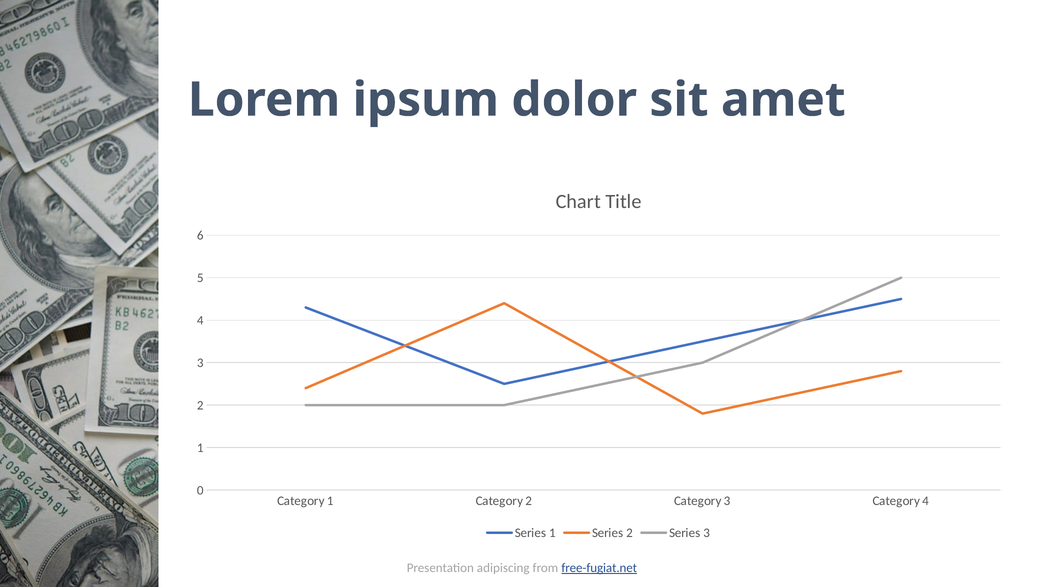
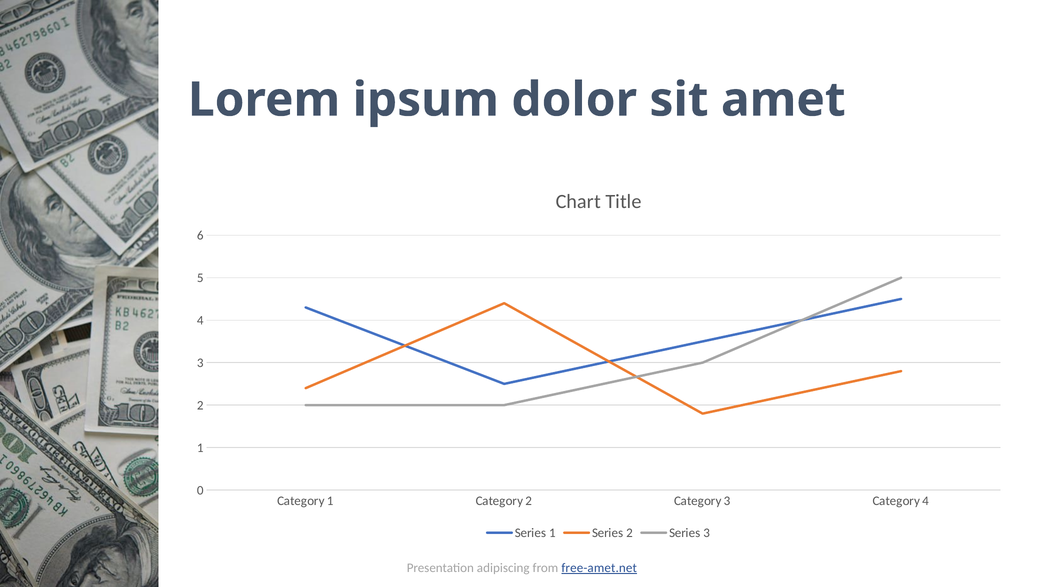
free-fugiat.net: free-fugiat.net -> free-amet.net (599, 568)
